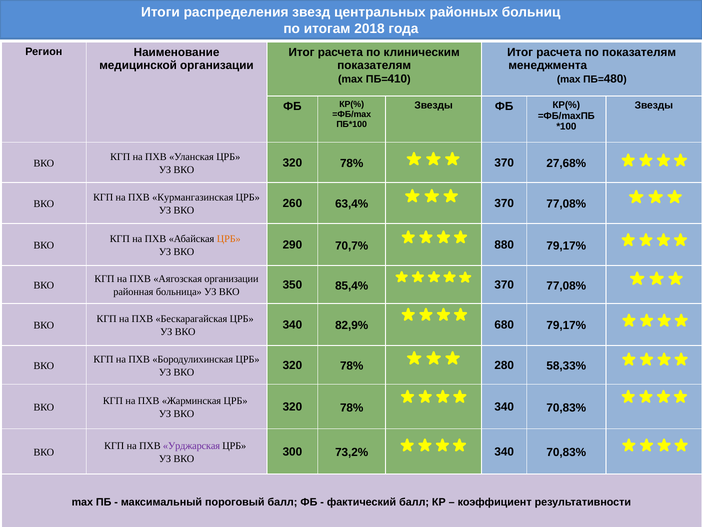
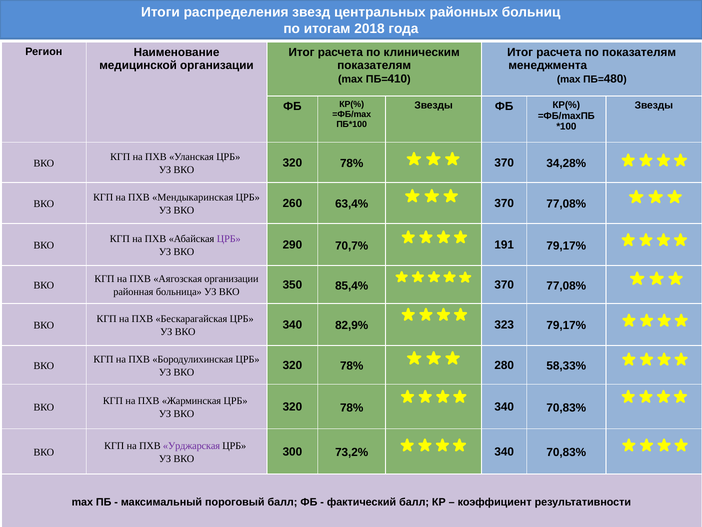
27,68%: 27,68% -> 34,28% (566, 163)
Курмангазинская: Курмангазинская -> Мендыкаринская (193, 197)
ЦРБ colour: orange -> purple (229, 239)
880: 880 -> 191 (504, 245)
680: 680 -> 323 (504, 325)
